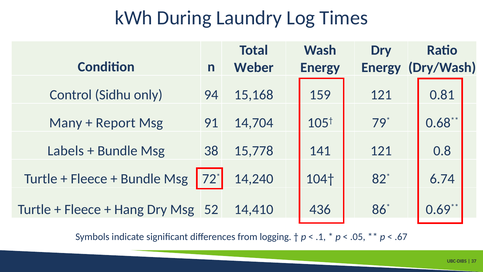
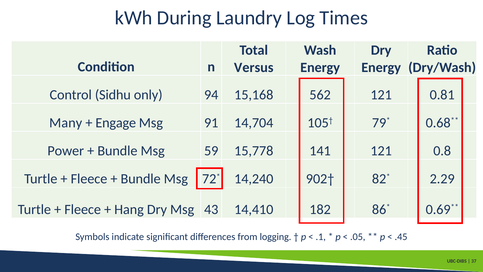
Weber: Weber -> Versus (254, 67)
159: 159 -> 562 (320, 95)
Report: Report -> Engage (116, 123)
Labels: Labels -> Power (66, 151)
38: 38 -> 59 (211, 151)
104†: 104† -> 902† (320, 179)
6.74: 6.74 -> 2.29 (442, 179)
52: 52 -> 43 (211, 209)
436: 436 -> 182 (320, 209)
.67: .67 -> .45 (401, 237)
